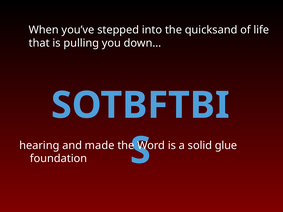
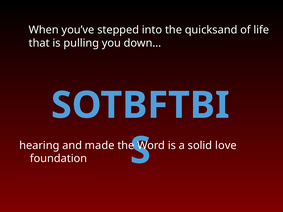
glue: glue -> love (226, 146)
